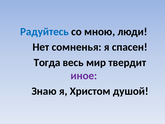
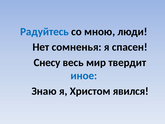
Тогда: Тогда -> Снесу (47, 62)
иное colour: purple -> blue (84, 76)
душой: душой -> явился (131, 91)
